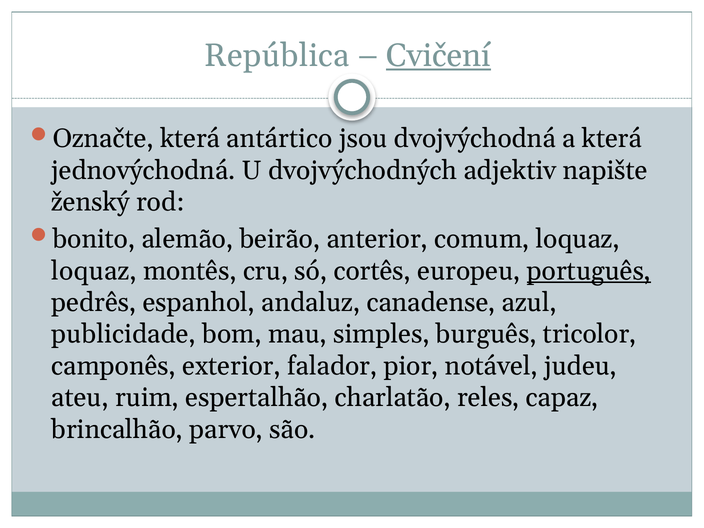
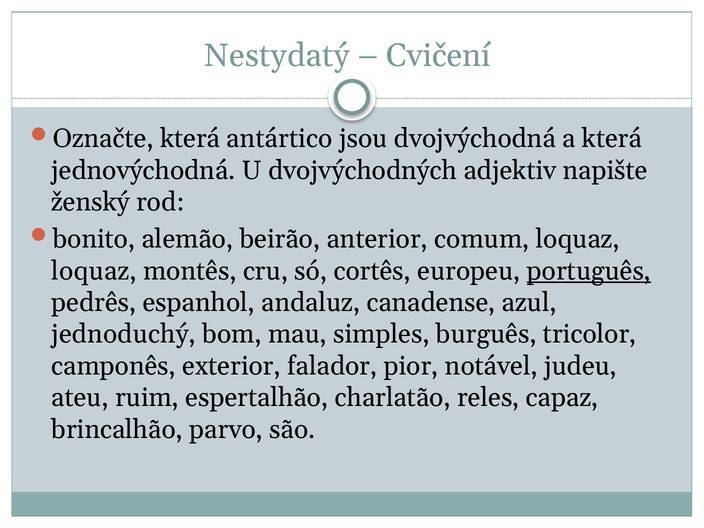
República: República -> Nestydatý (277, 55)
Cvičení underline: present -> none (438, 55)
publicidade: publicidade -> jednoduchý (124, 334)
